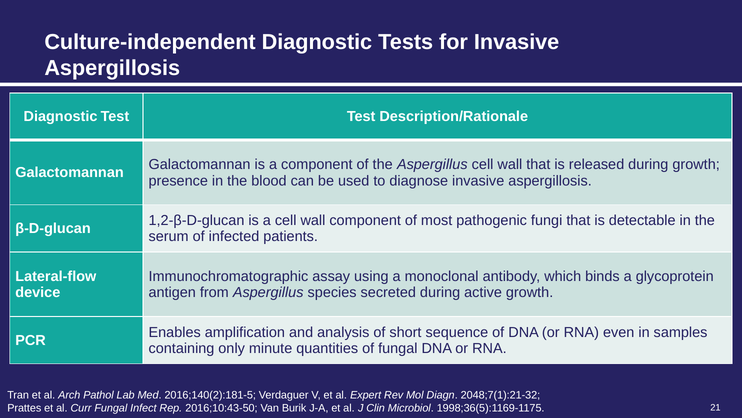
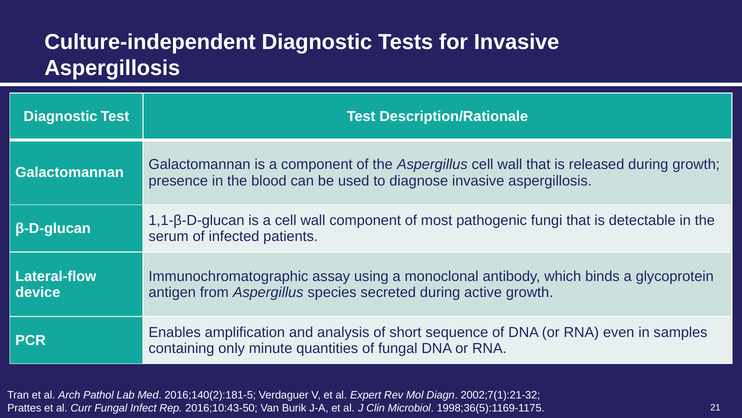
1,2-β-D-glucan: 1,2-β-D-glucan -> 1,1-β-D-glucan (196, 220)
2048;7(1):21-32: 2048;7(1):21-32 -> 2002;7(1):21-32 (500, 395)
